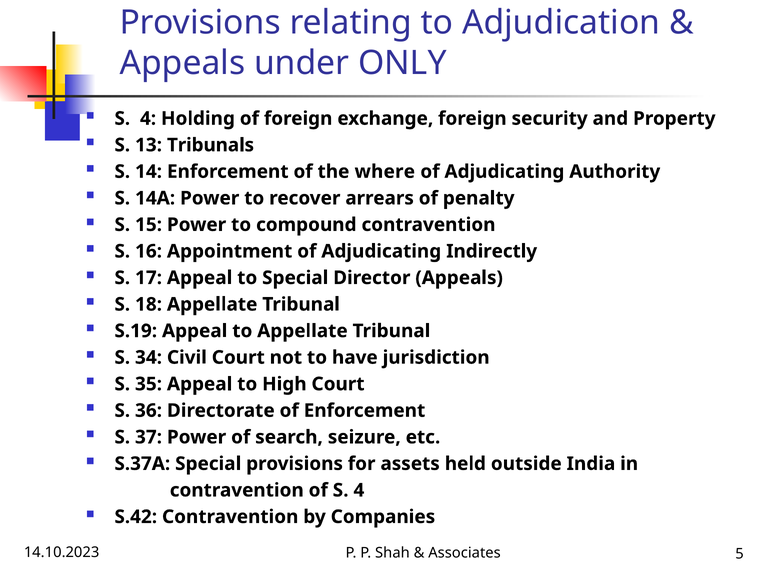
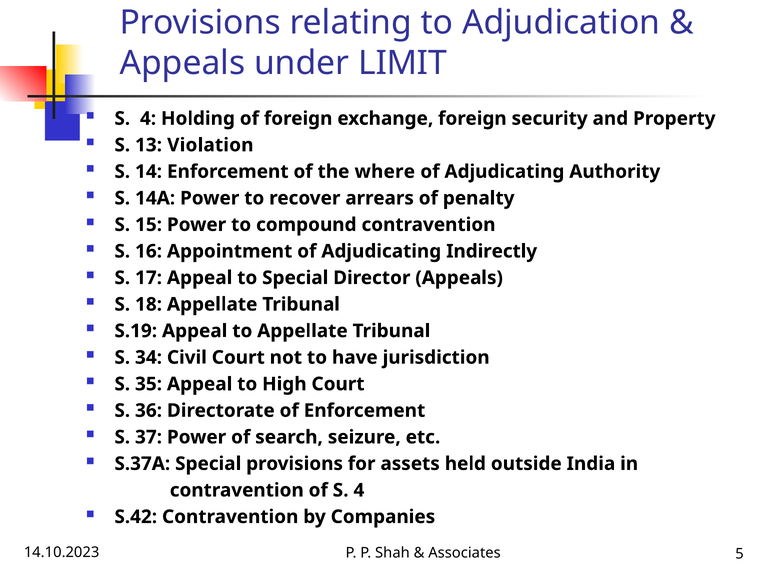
ONLY: ONLY -> LIMIT (402, 63)
Tribunals: Tribunals -> Violation (210, 145)
